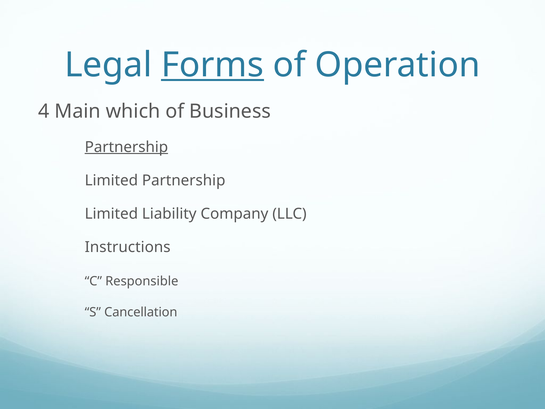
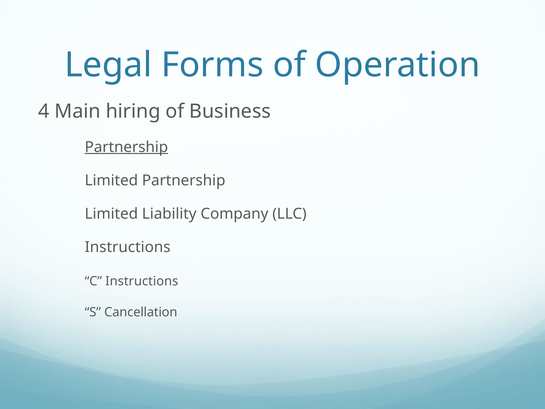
Forms underline: present -> none (213, 65)
which: which -> hiring (133, 111)
C Responsible: Responsible -> Instructions (142, 281)
